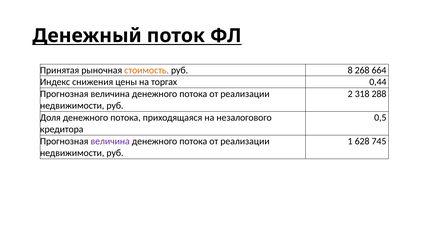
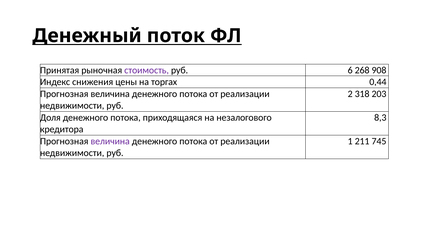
стоимость colour: orange -> purple (147, 70)
8: 8 -> 6 (350, 70)
664: 664 -> 908 (379, 70)
288: 288 -> 203 (379, 94)
0,5: 0,5 -> 8,3 (380, 117)
628: 628 -> 211 (362, 141)
